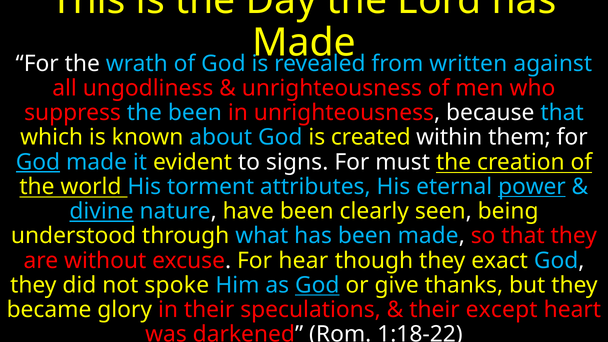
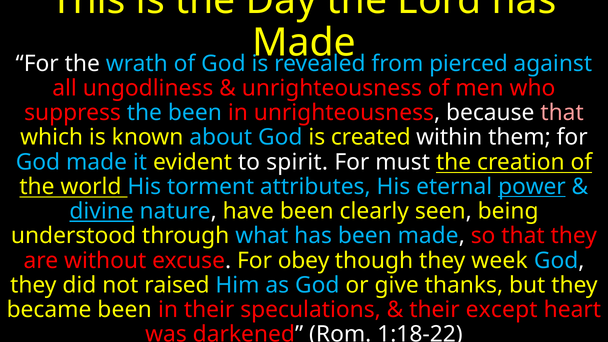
written: written -> pierced (468, 63)
that colour: light blue -> pink (562, 113)
God underline: present -> none (38, 162)
signs: signs -> spirit (297, 162)
hear: hear -> obey (304, 261)
exact: exact -> week (500, 261)
spoke: spoke -> raised (177, 285)
God underline: present -> none (317, 285)
became glory: glory -> been (125, 310)
